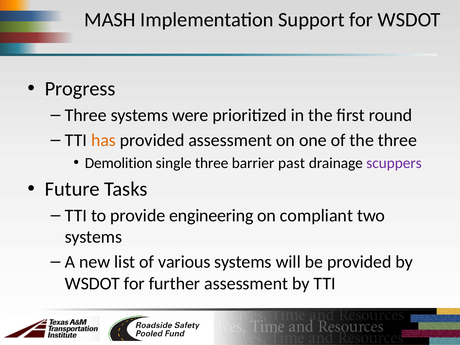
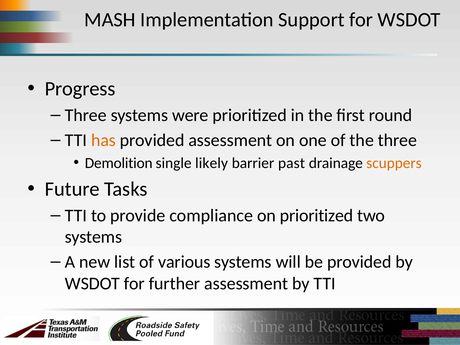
single three: three -> likely (212, 163)
scuppers colour: purple -> orange (394, 163)
engineering: engineering -> compliance (211, 215)
on compliant: compliant -> prioritized (317, 215)
